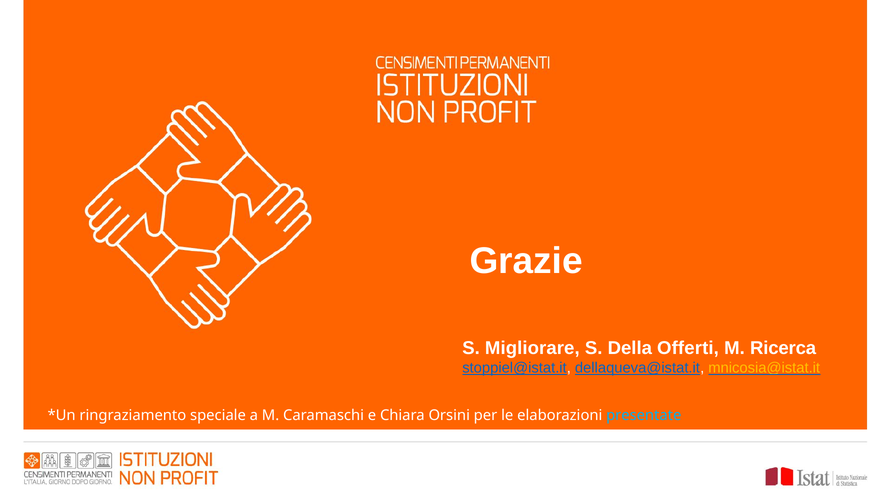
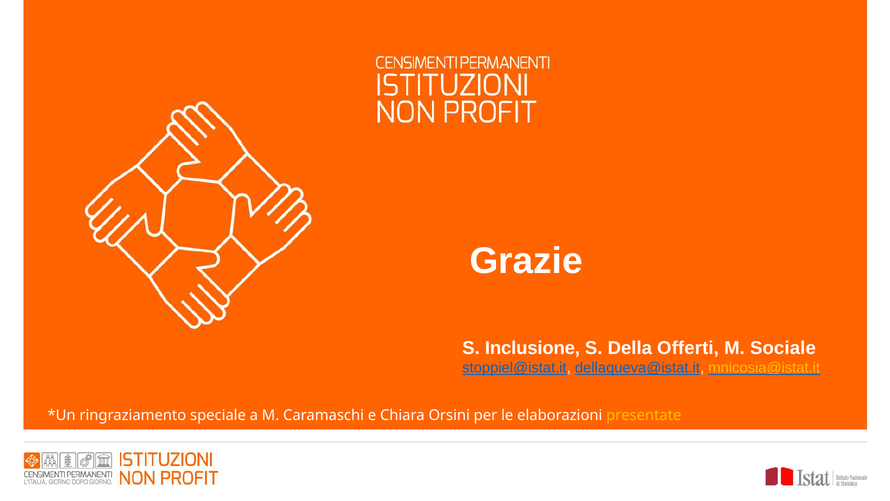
Migliorare: Migliorare -> Inclusione (532, 348)
Ricerca: Ricerca -> Sociale (783, 348)
presentate colour: light blue -> yellow (644, 415)
